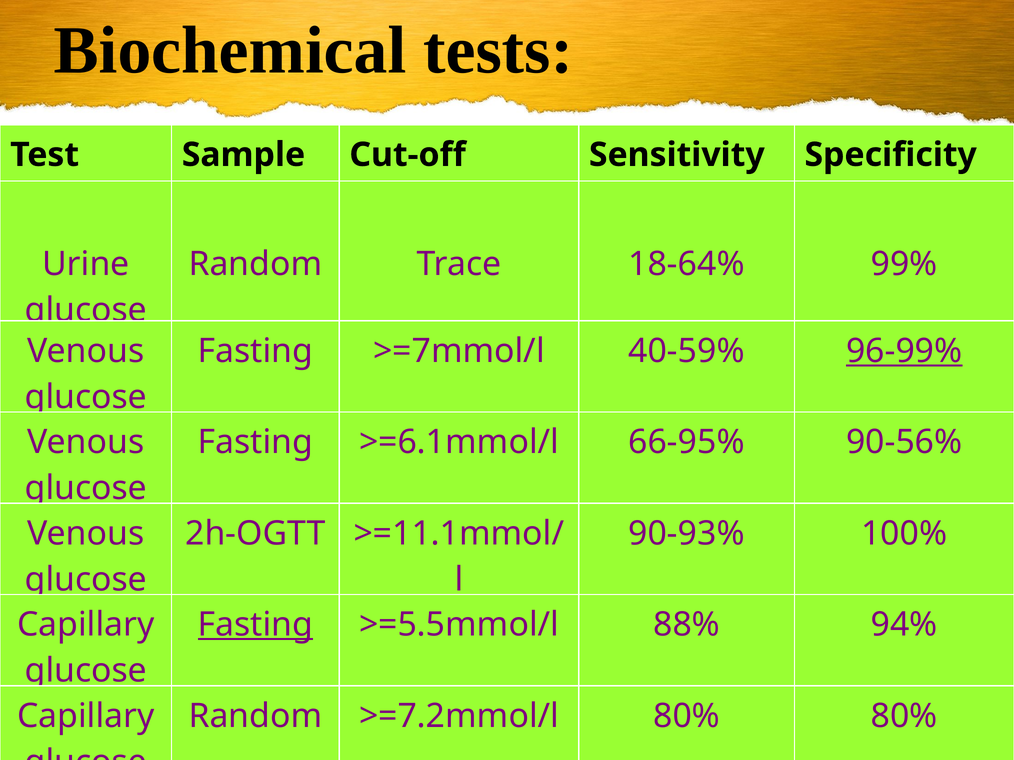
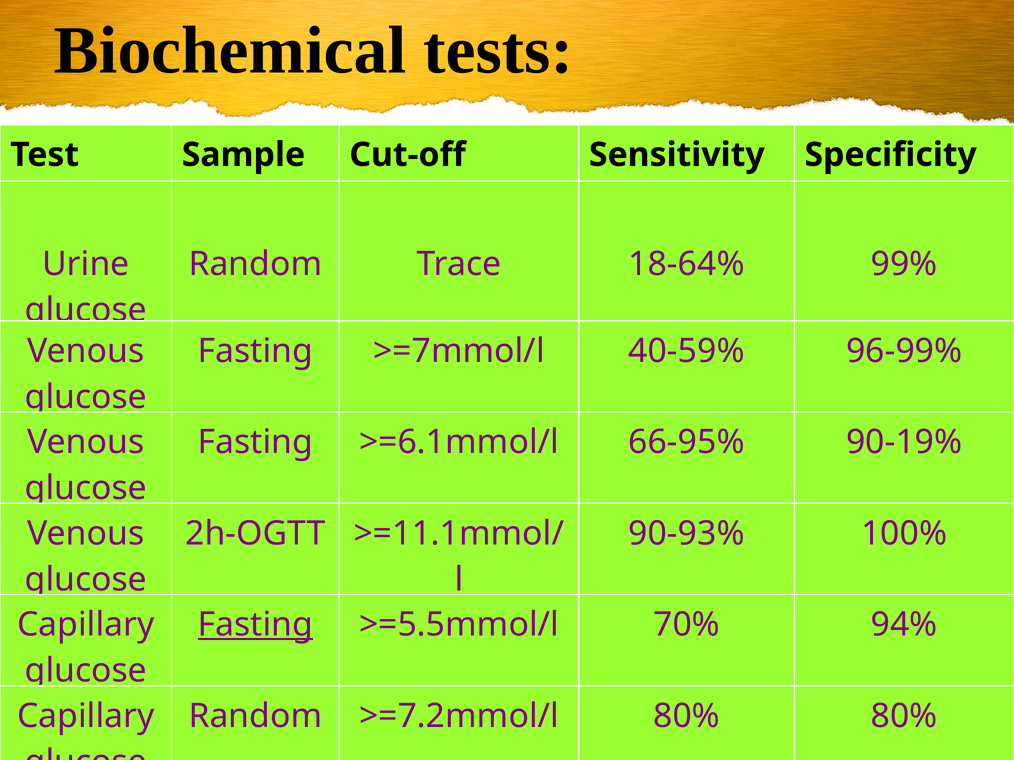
96-99% underline: present -> none (904, 351)
90-56%: 90-56% -> 90-19% (904, 442)
88%: 88% -> 70% (687, 625)
